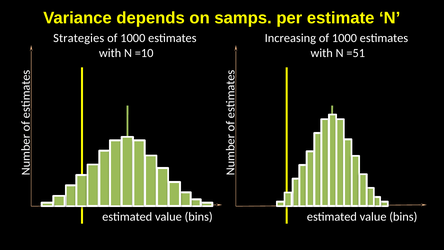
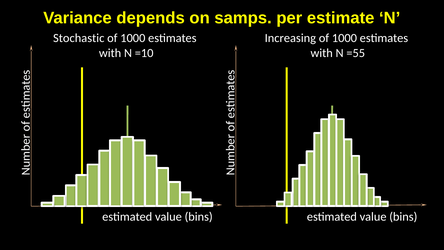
Strategies: Strategies -> Stochastic (79, 38)
=51: =51 -> =55 (356, 53)
